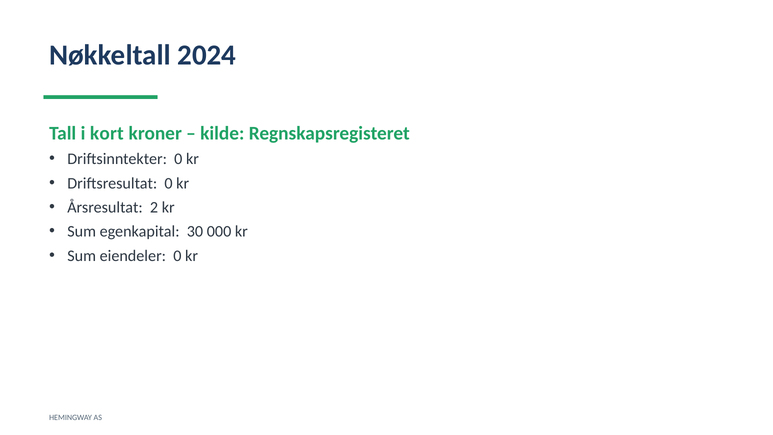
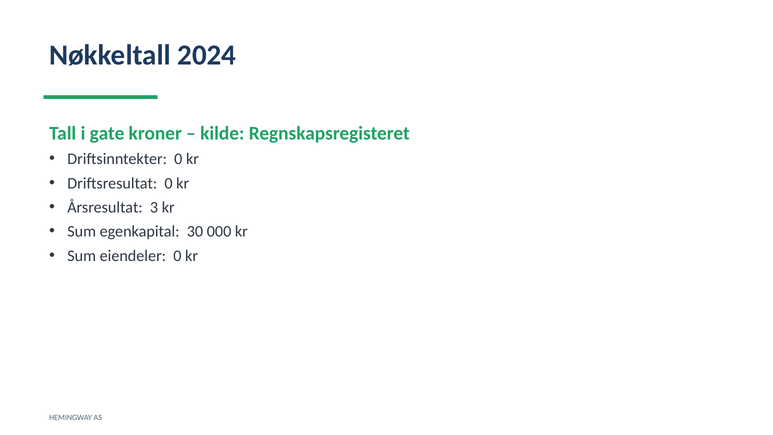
kort: kort -> gate (107, 133)
2: 2 -> 3 (154, 207)
